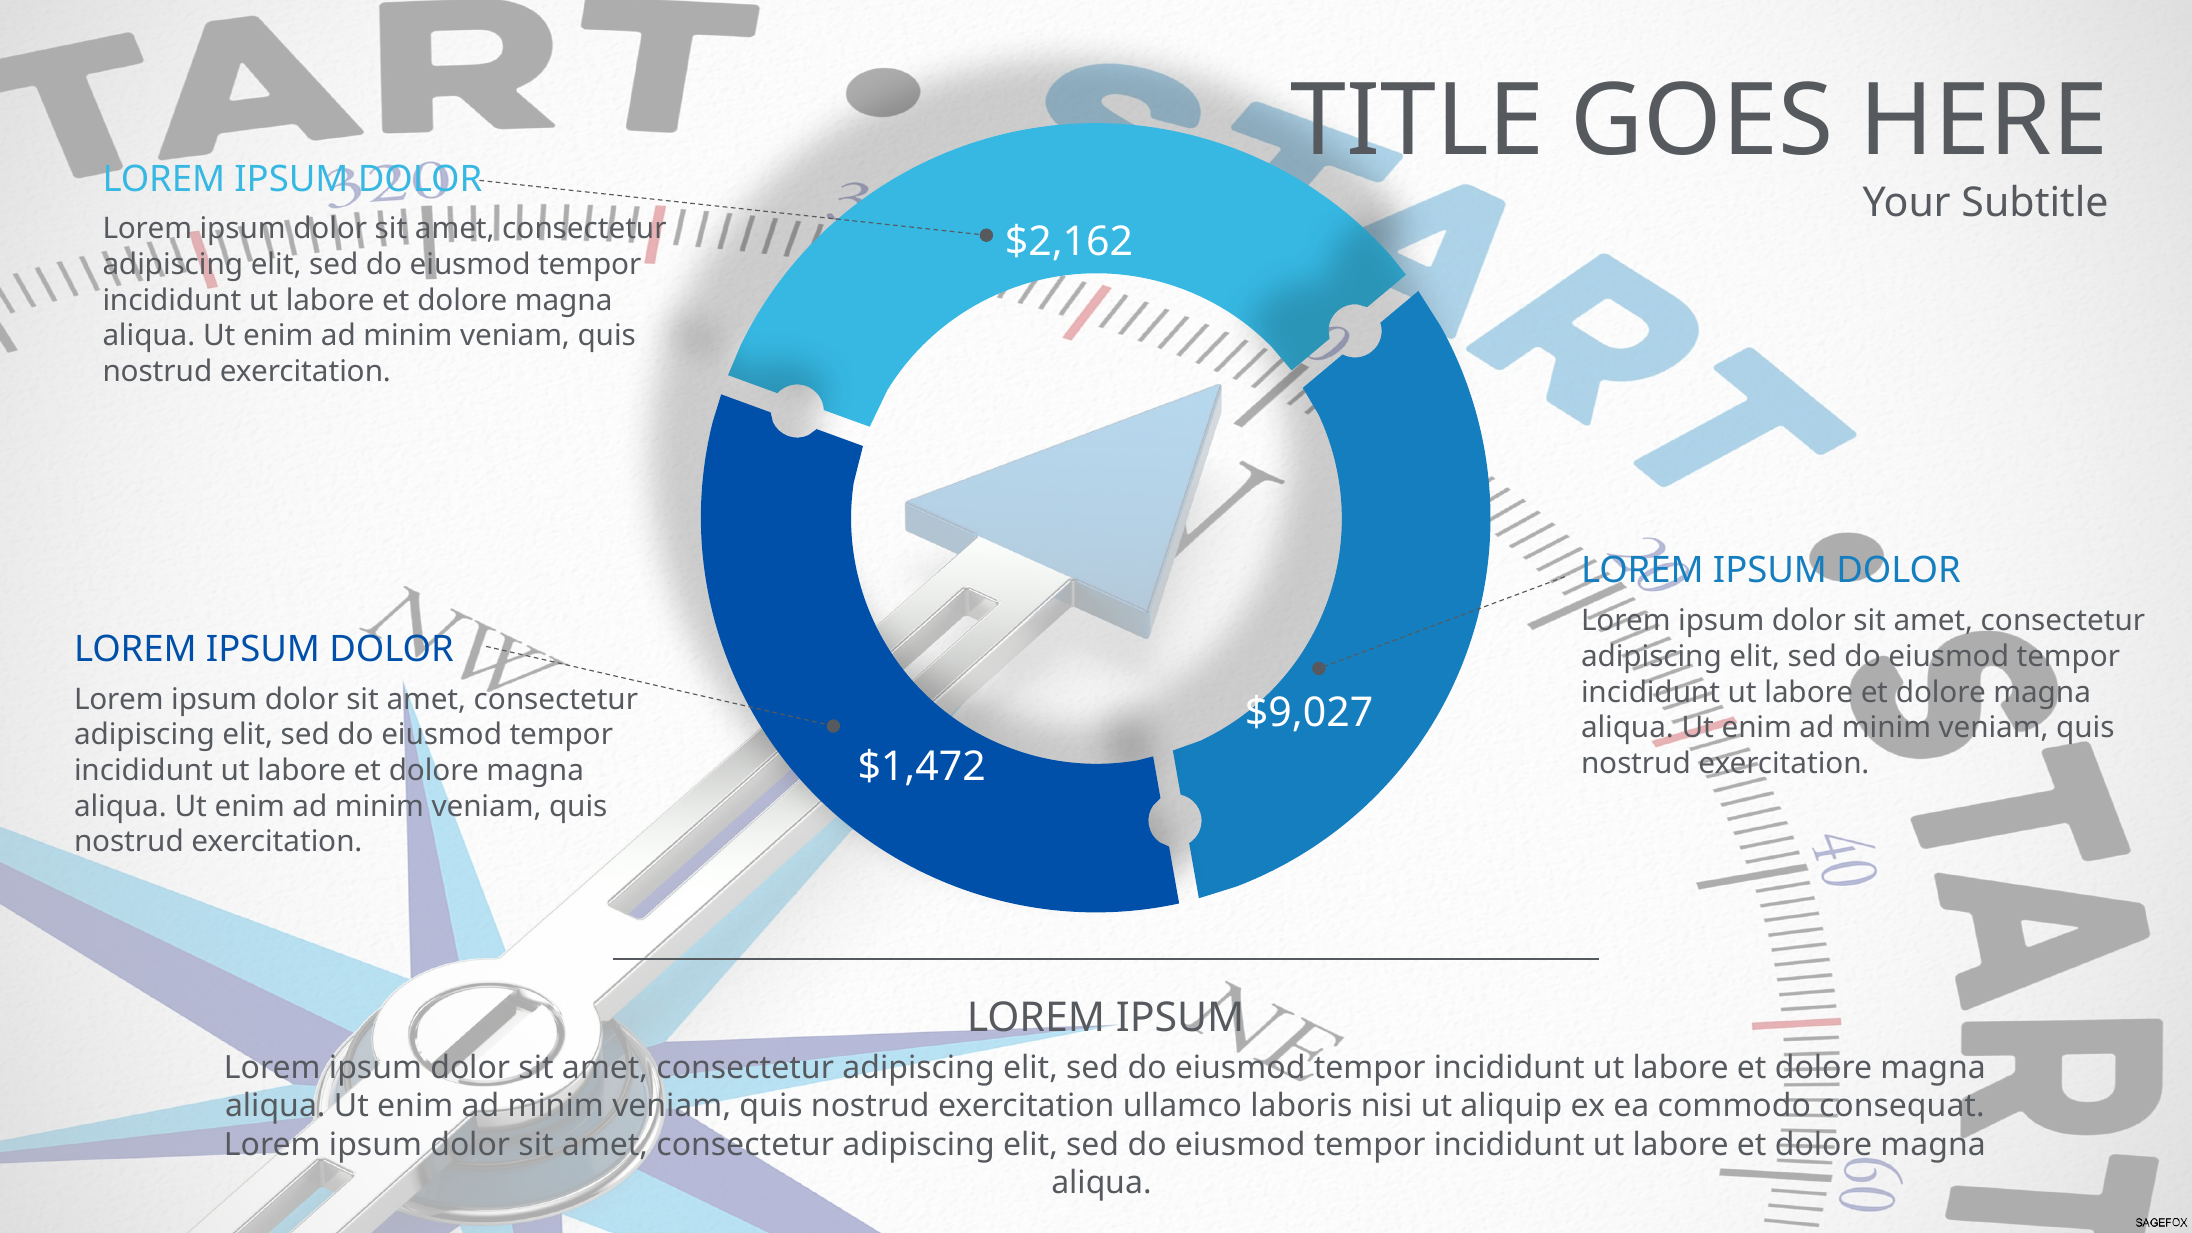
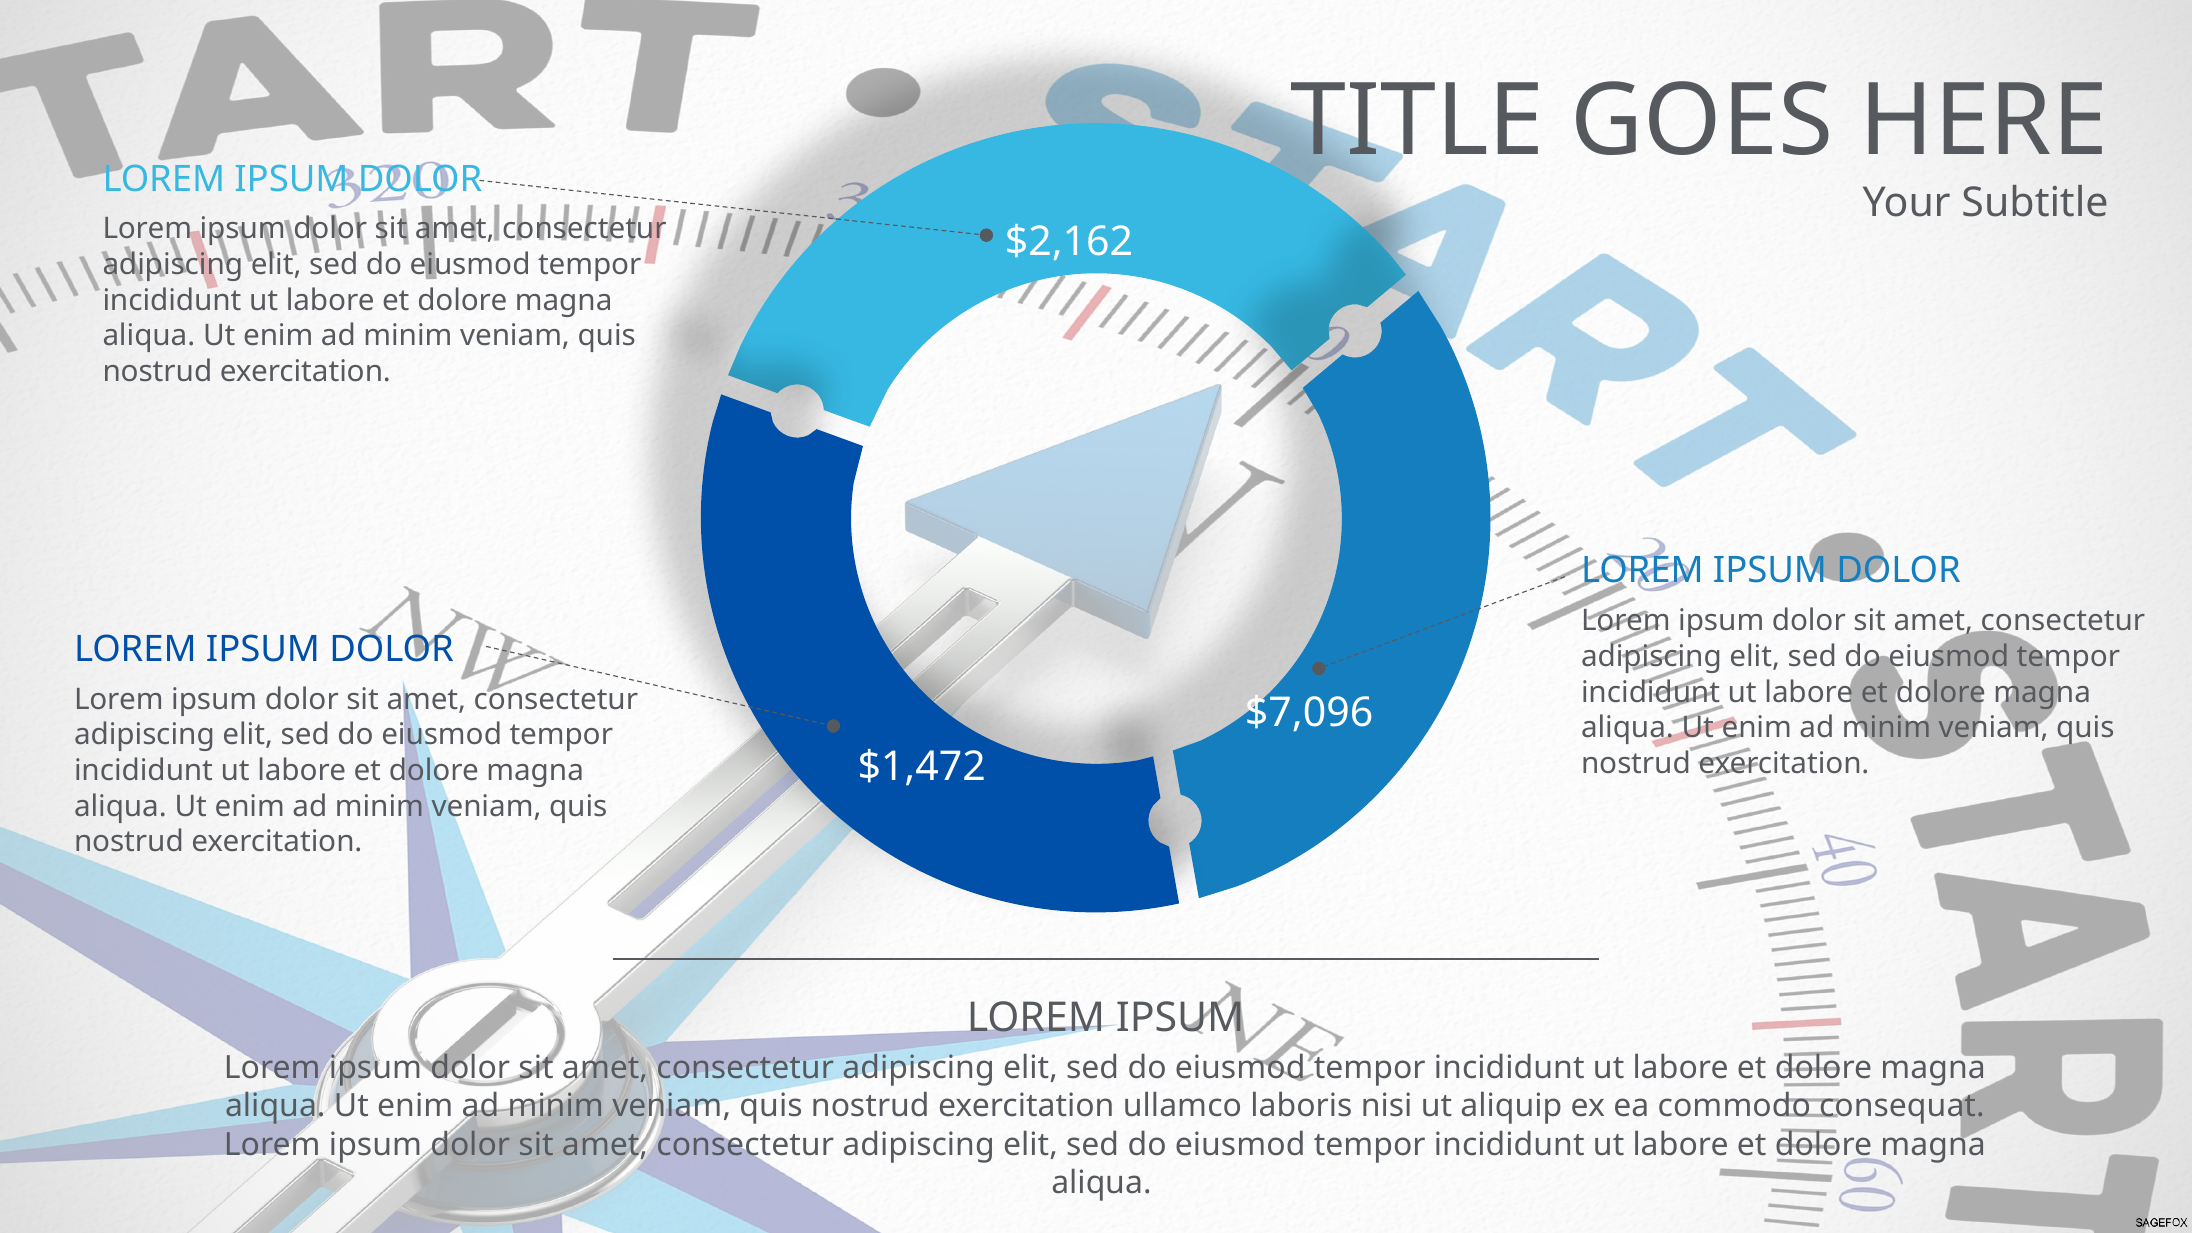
$9,027: $9,027 -> $7,096 (1309, 713)
